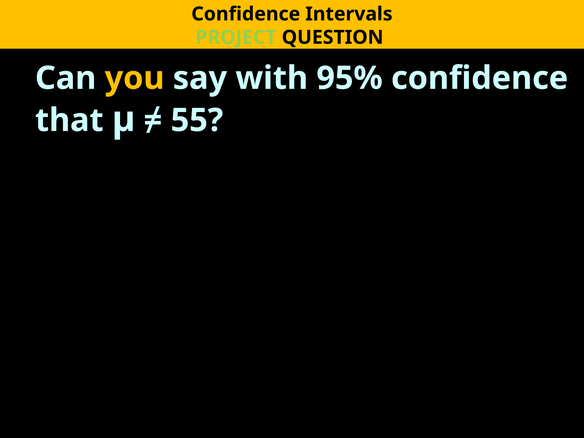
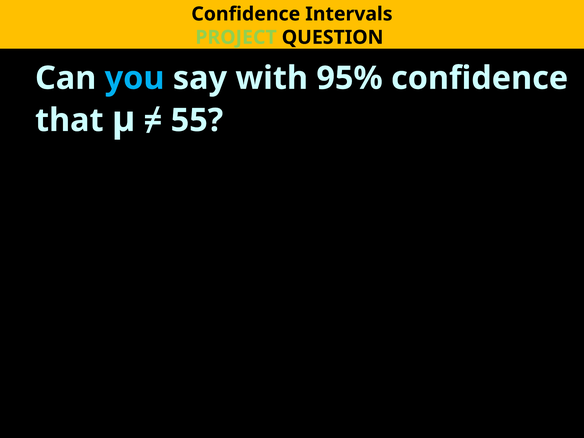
you colour: yellow -> light blue (135, 78)
